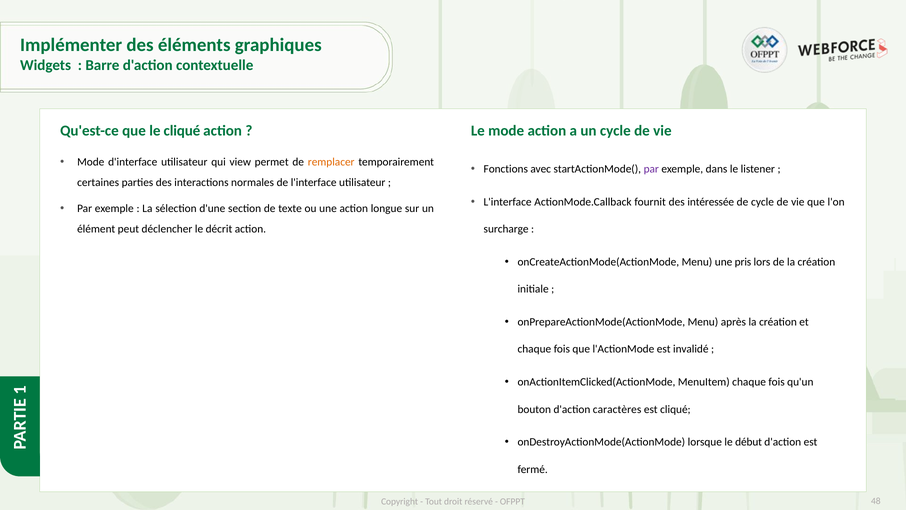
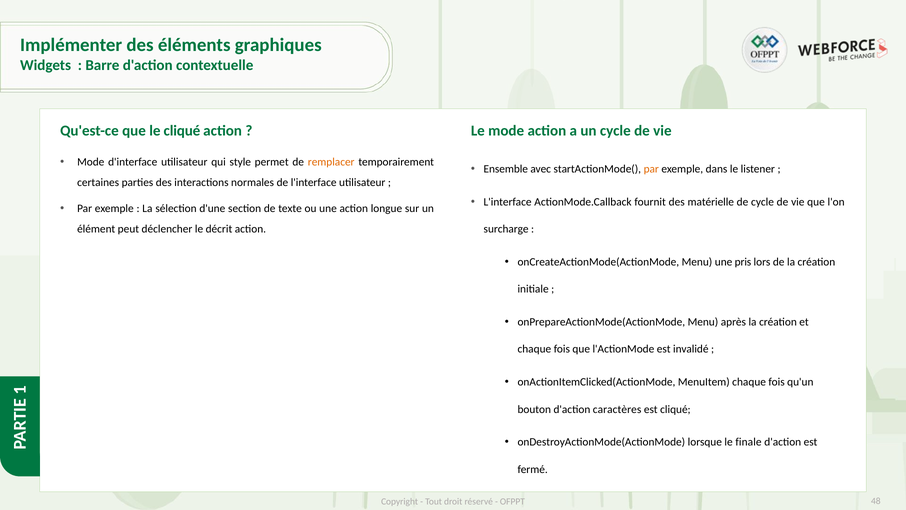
view: view -> style (240, 162)
Fonctions: Fonctions -> Ensemble (506, 169)
par colour: purple -> orange (651, 169)
intéressée: intéressée -> matérielle (711, 202)
début: début -> finale (749, 442)
